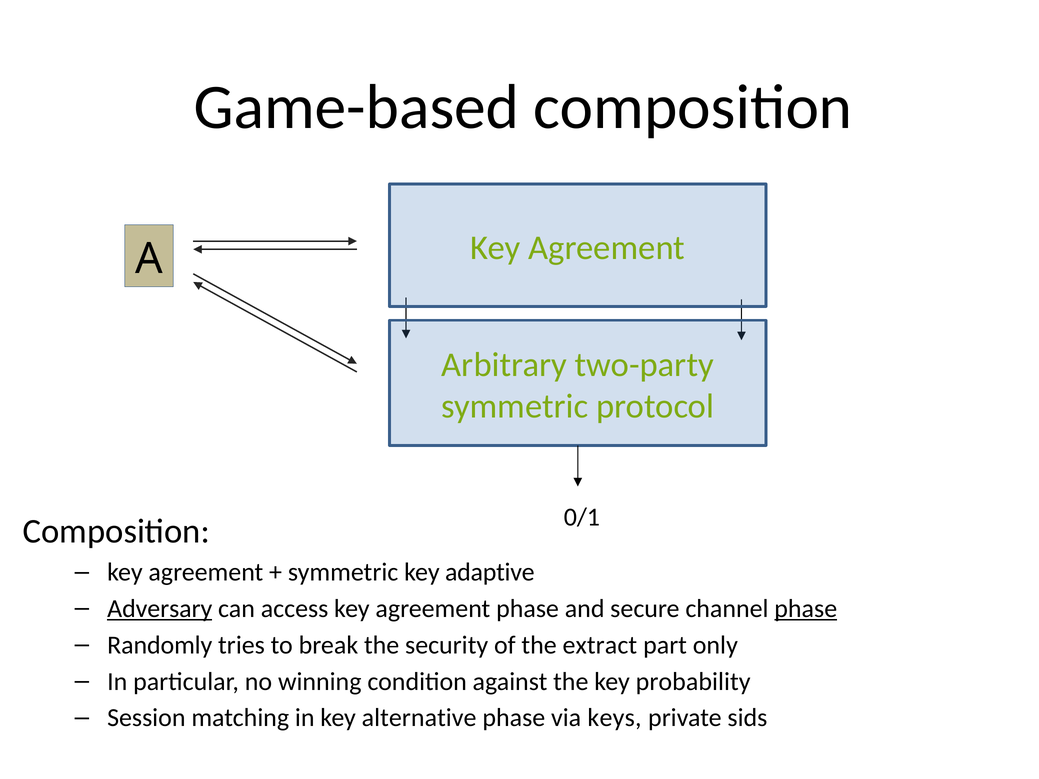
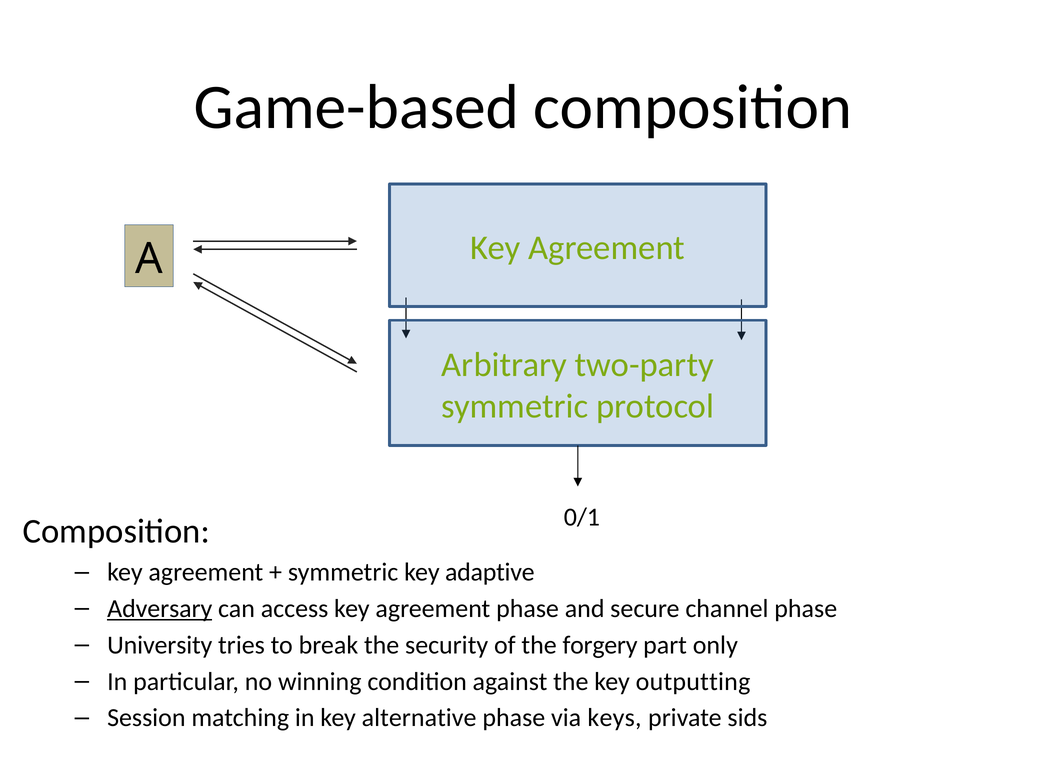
phase underline: present -> none (806, 609)
Randomly: Randomly -> University (160, 645)
extract: extract -> forgery (600, 645)
probability: probability -> outputting (693, 682)
